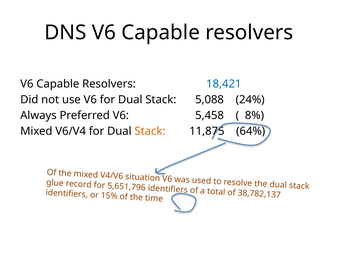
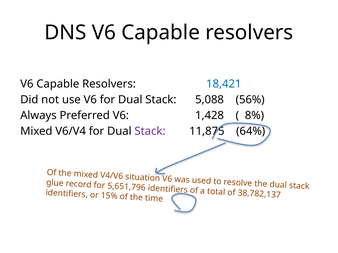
24%: 24% -> 56% (250, 100)
5,458: 5,458 -> 1,428 (210, 116)
Stack colour: orange -> purple (150, 131)
